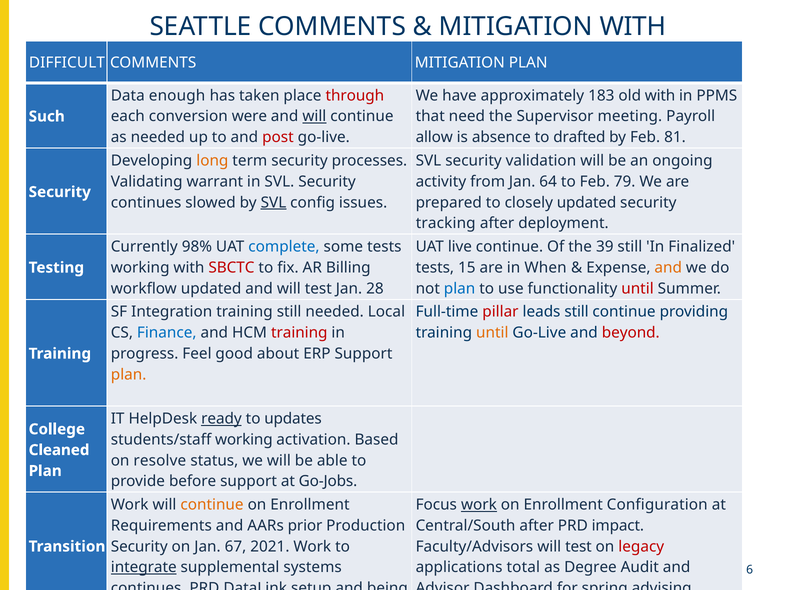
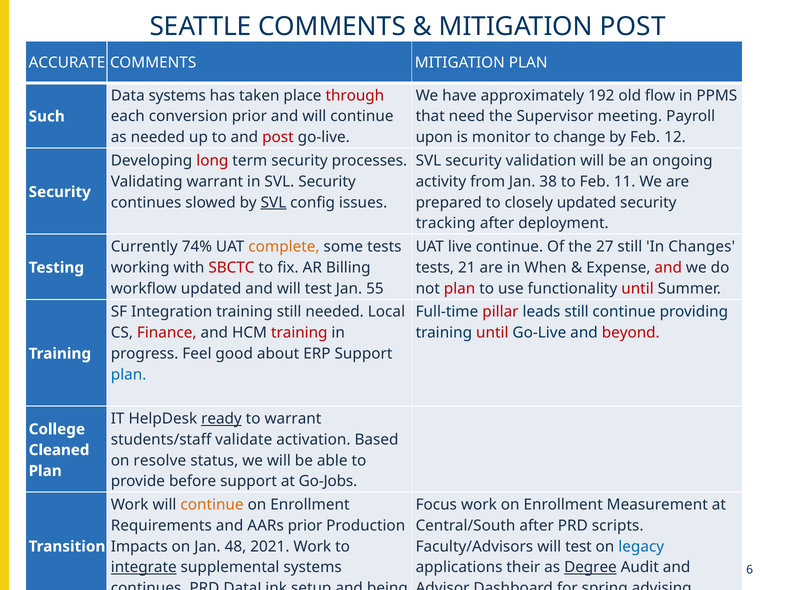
MITIGATION WITH: WITH -> POST (633, 27)
DIFFICULT: DIFFICULT -> ACCURATE (67, 63)
Data enough: enough -> systems (177, 96)
183: 183 -> 192 (601, 96)
old with: with -> flow (660, 96)
conversion were: were -> prior (249, 117)
will underline: present -> none (314, 117)
allow: allow -> upon (434, 137)
absence: absence -> monitor (501, 137)
to drafted: drafted -> change (579, 137)
81: 81 -> 12 (675, 137)
long colour: orange -> red (212, 161)
64: 64 -> 38 (548, 182)
79: 79 -> 11 (625, 182)
98%: 98% -> 74% (197, 247)
complete colour: blue -> orange (284, 247)
39: 39 -> 27 (605, 247)
In Finalized: Finalized -> Changes (702, 247)
15: 15 -> 21 (467, 268)
and colour: orange -> red (668, 268)
28: 28 -> 55 (375, 289)
plan colour: blue -> red (460, 289)
Finance colour: blue -> red (167, 333)
until colour: orange -> red (492, 333)
plan colour: orange -> blue (129, 375)
to updates: updates -> warrant (293, 419)
students/staff working: working -> validate (244, 440)
work underline: present -> none (479, 505)
Configuration: Configuration -> Measurement (657, 505)
impact: impact -> scripts (618, 526)
Security: Security -> Impacts (139, 547)
67: 67 -> 48 (236, 547)
legacy colour: red -> blue (641, 547)
total: total -> their (523, 568)
Degree underline: none -> present (590, 568)
